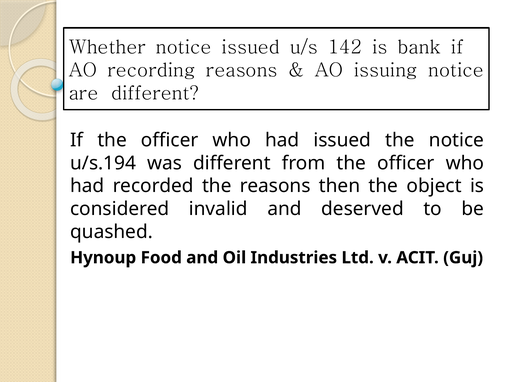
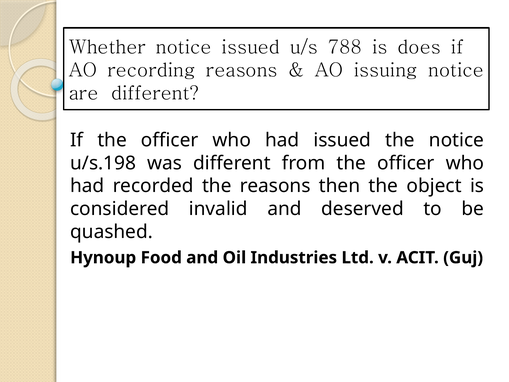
142: 142 -> 788 (345, 47)
bank: bank -> does (419, 47)
u/s.194: u/s.194 -> u/s.198 (103, 163)
